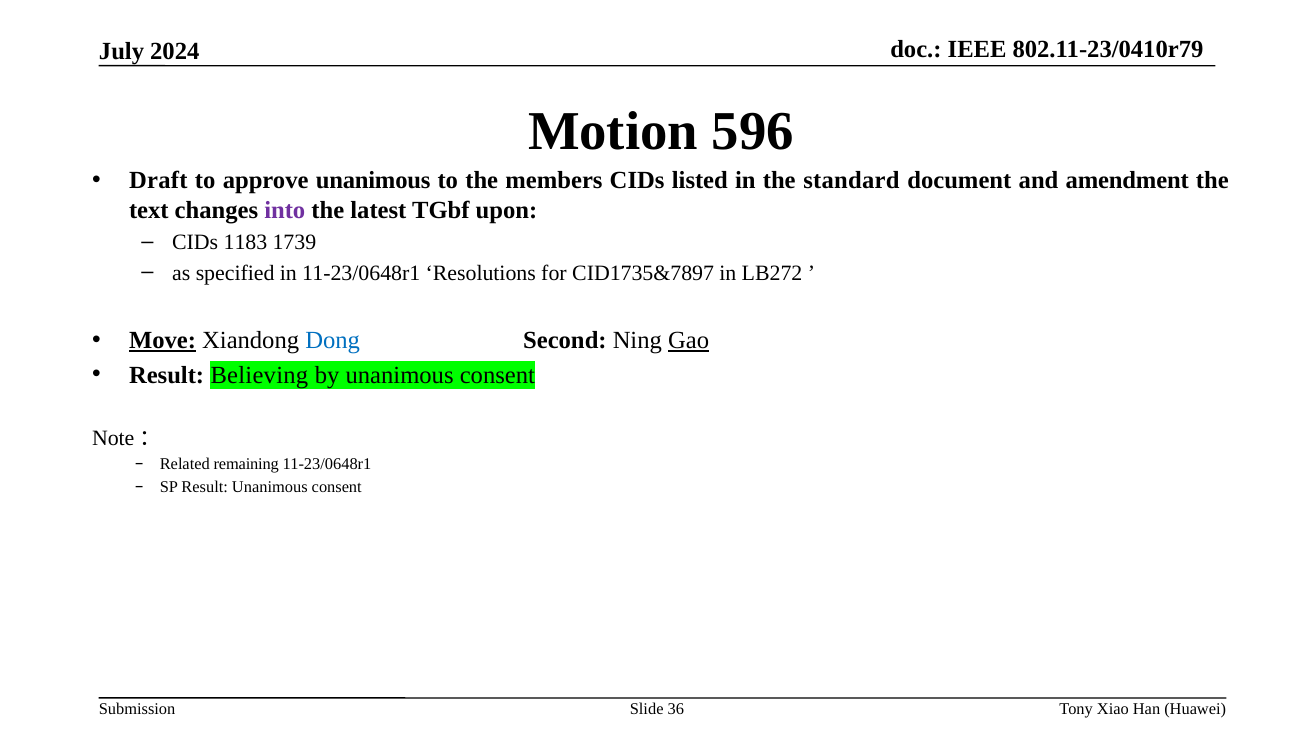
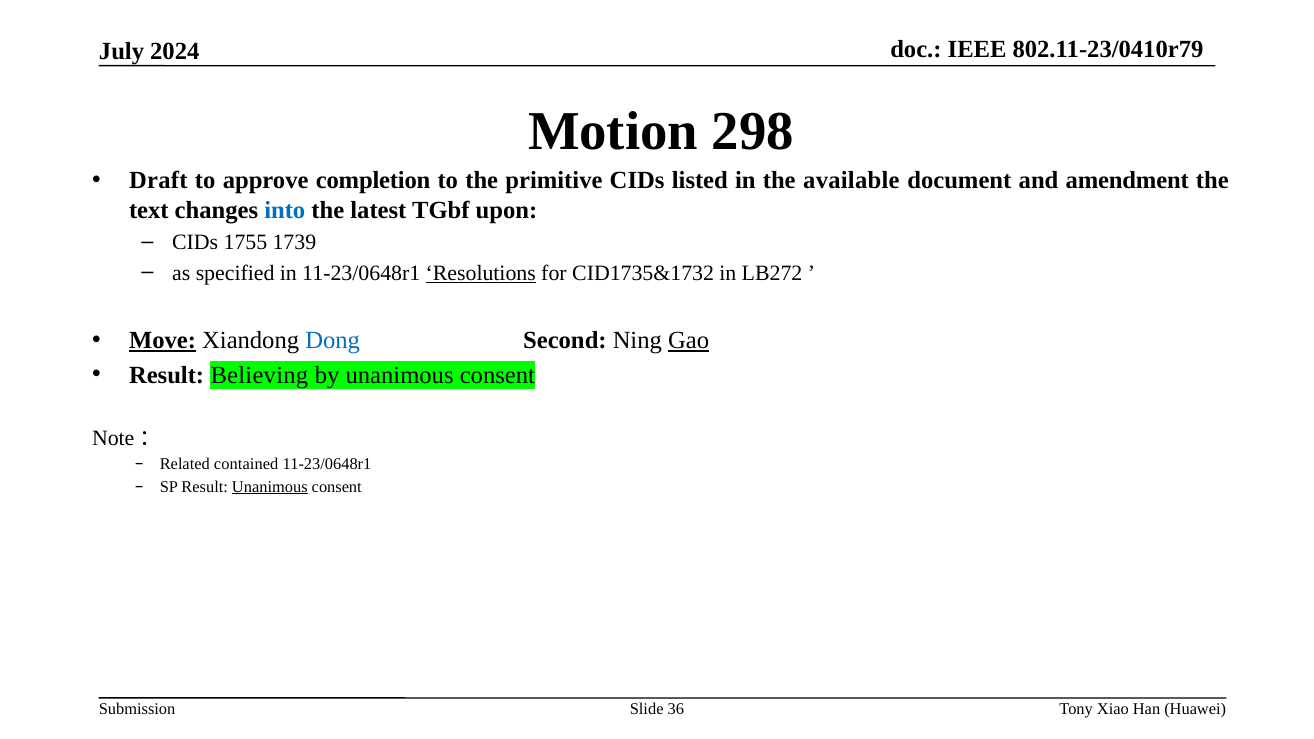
596: 596 -> 298 (753, 132)
approve unanimous: unanimous -> completion (373, 181)
members: members -> primitive (554, 181)
standard: standard -> available (851, 181)
into colour: purple -> blue (285, 210)
1183: 1183 -> 1755 (245, 242)
Resolutions underline: none -> present (481, 273)
CID1735&7897: CID1735&7897 -> CID1735&1732 (643, 273)
remaining: remaining -> contained (246, 464)
Unanimous underline: none -> present (270, 487)
